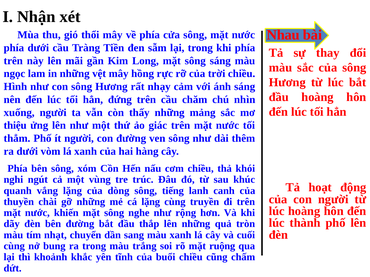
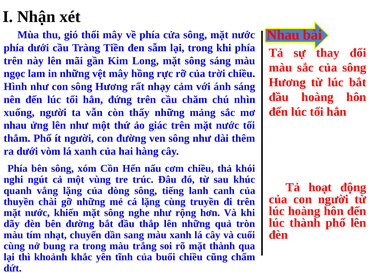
thiệu: thiệu -> nhau (15, 126)
mặt ruộng: ruộng -> thành (222, 246)
